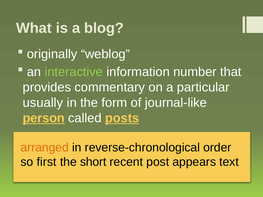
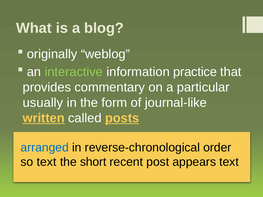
number: number -> practice (195, 72)
person: person -> written (44, 118)
arranged colour: orange -> blue (45, 148)
so first: first -> text (47, 162)
